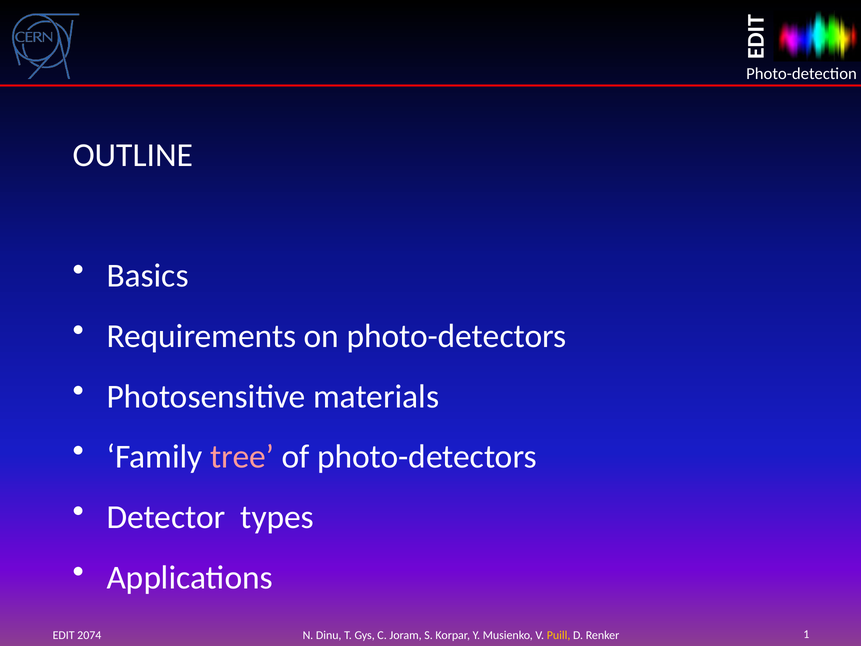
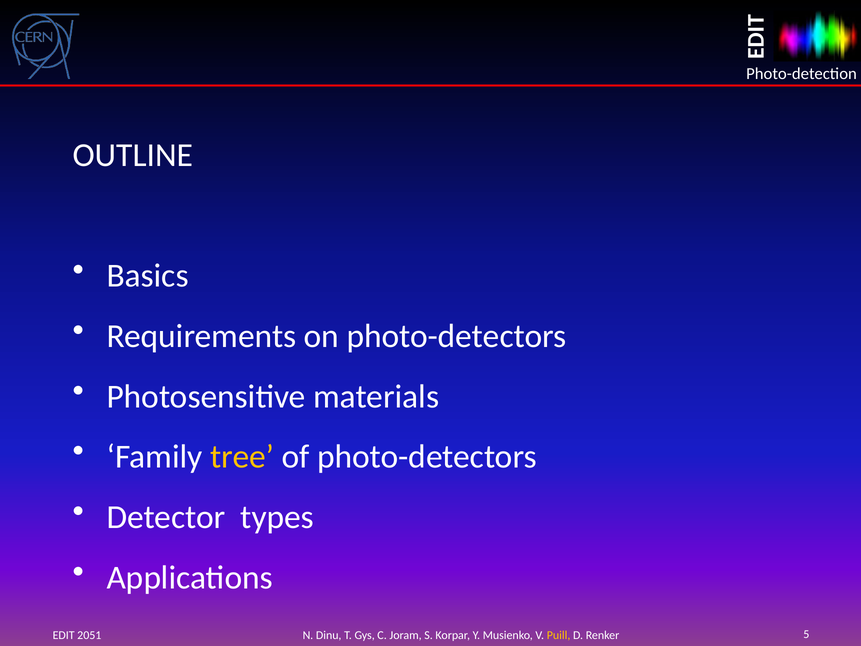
tree colour: pink -> yellow (242, 457)
2074: 2074 -> 2051 (89, 635)
1: 1 -> 5 (806, 634)
